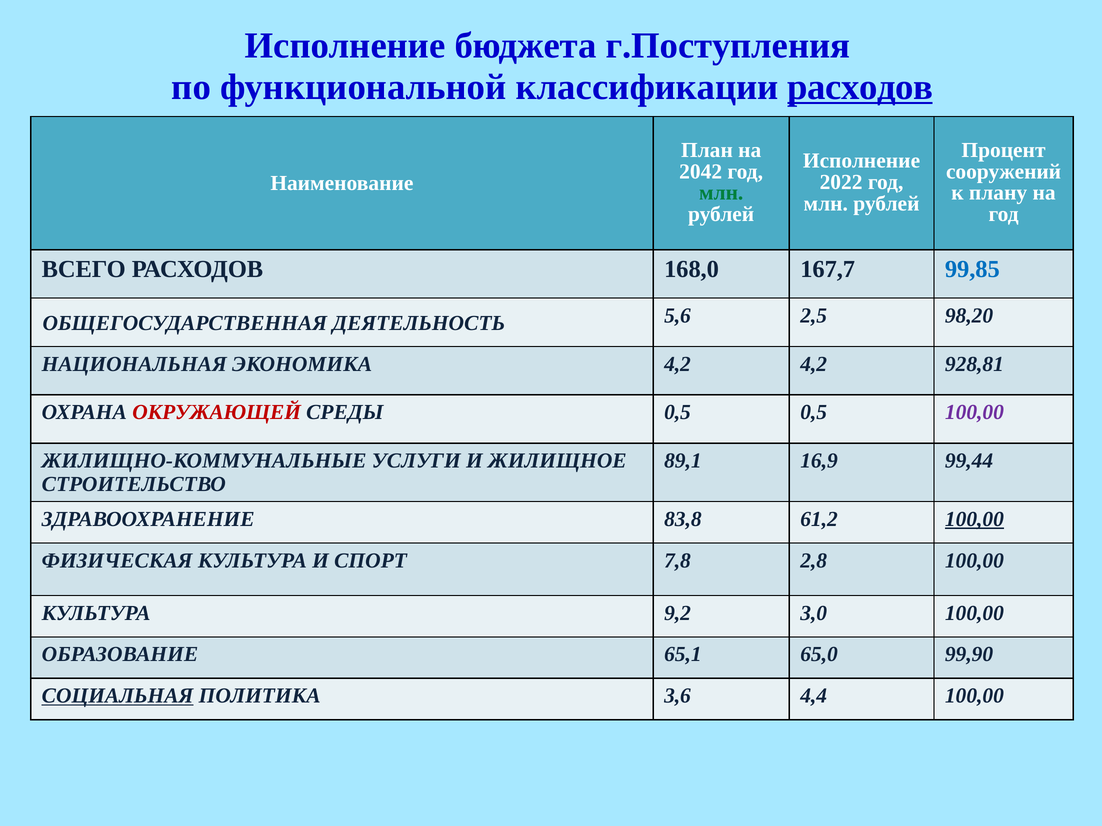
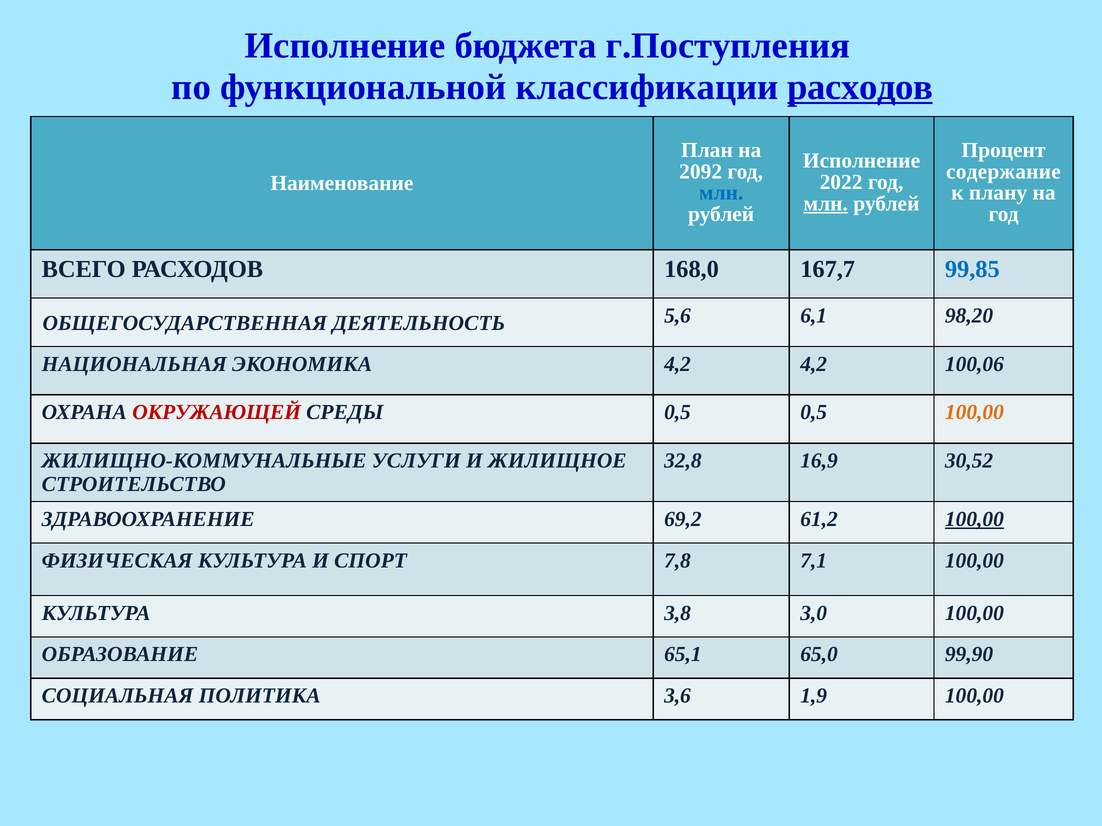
2042: 2042 -> 2092 (701, 172)
сооружений: сооружений -> содержание (1003, 172)
млн colour: green -> blue (721, 193)
млн underline: none -> present (826, 204)
2,5: 2,5 -> 6,1 (814, 316)
928,81: 928,81 -> 100,06 (974, 364)
100,00 colour: purple -> orange (974, 413)
89,1: 89,1 -> 32,8 (683, 461)
99,44: 99,44 -> 30,52 (969, 461)
83,8: 83,8 -> 69,2 (683, 519)
2,8: 2,8 -> 7,1 (814, 561)
9,2: 9,2 -> 3,8 (678, 613)
СОЦИАЛЬНАЯ underline: present -> none (118, 696)
4,4: 4,4 -> 1,9 (814, 696)
